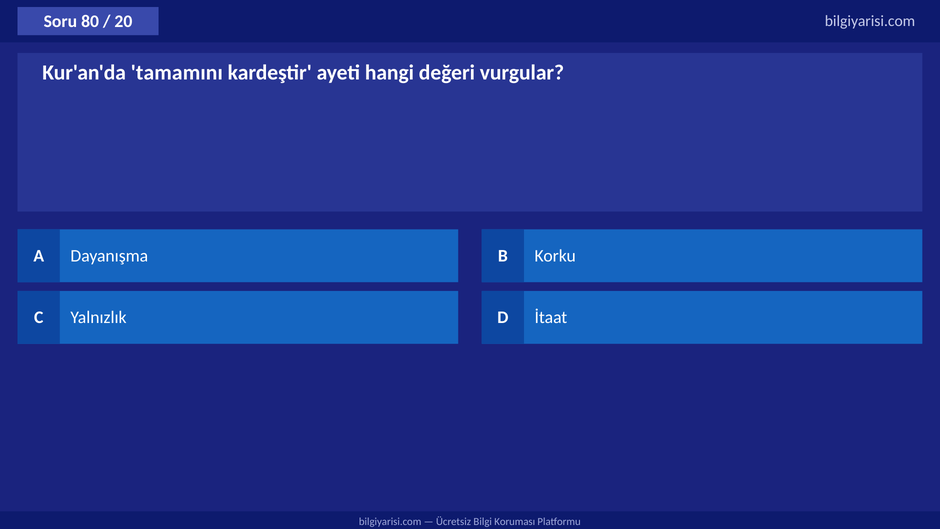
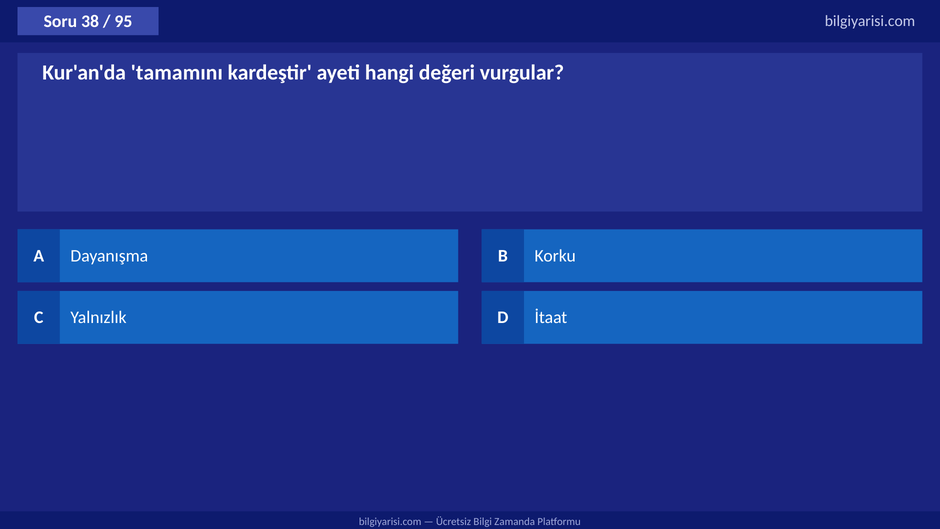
80: 80 -> 38 (90, 21)
20: 20 -> 95 (123, 21)
Koruması: Koruması -> Zamanda (515, 521)
